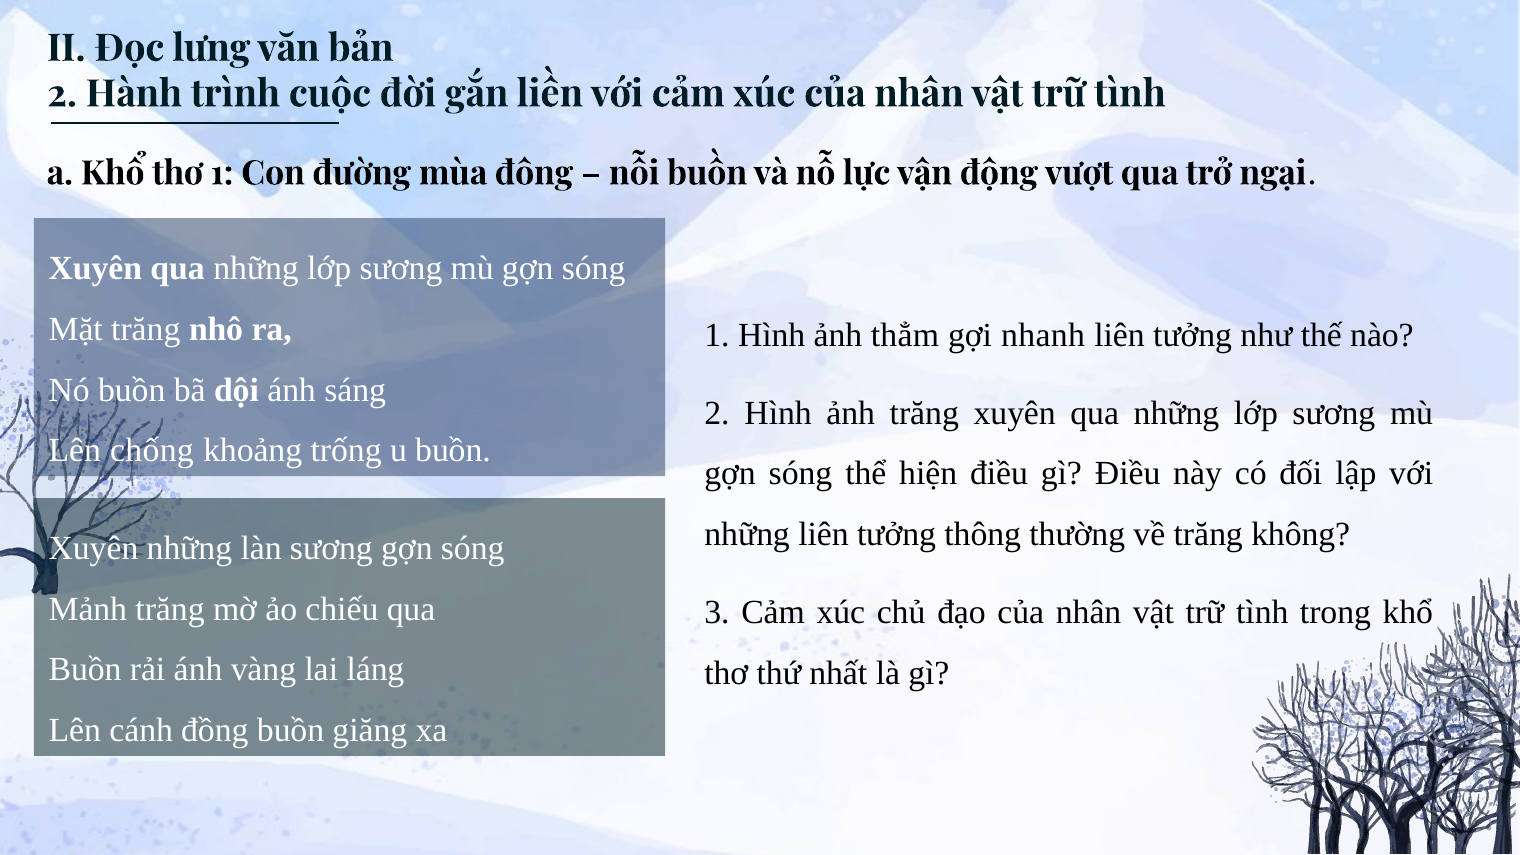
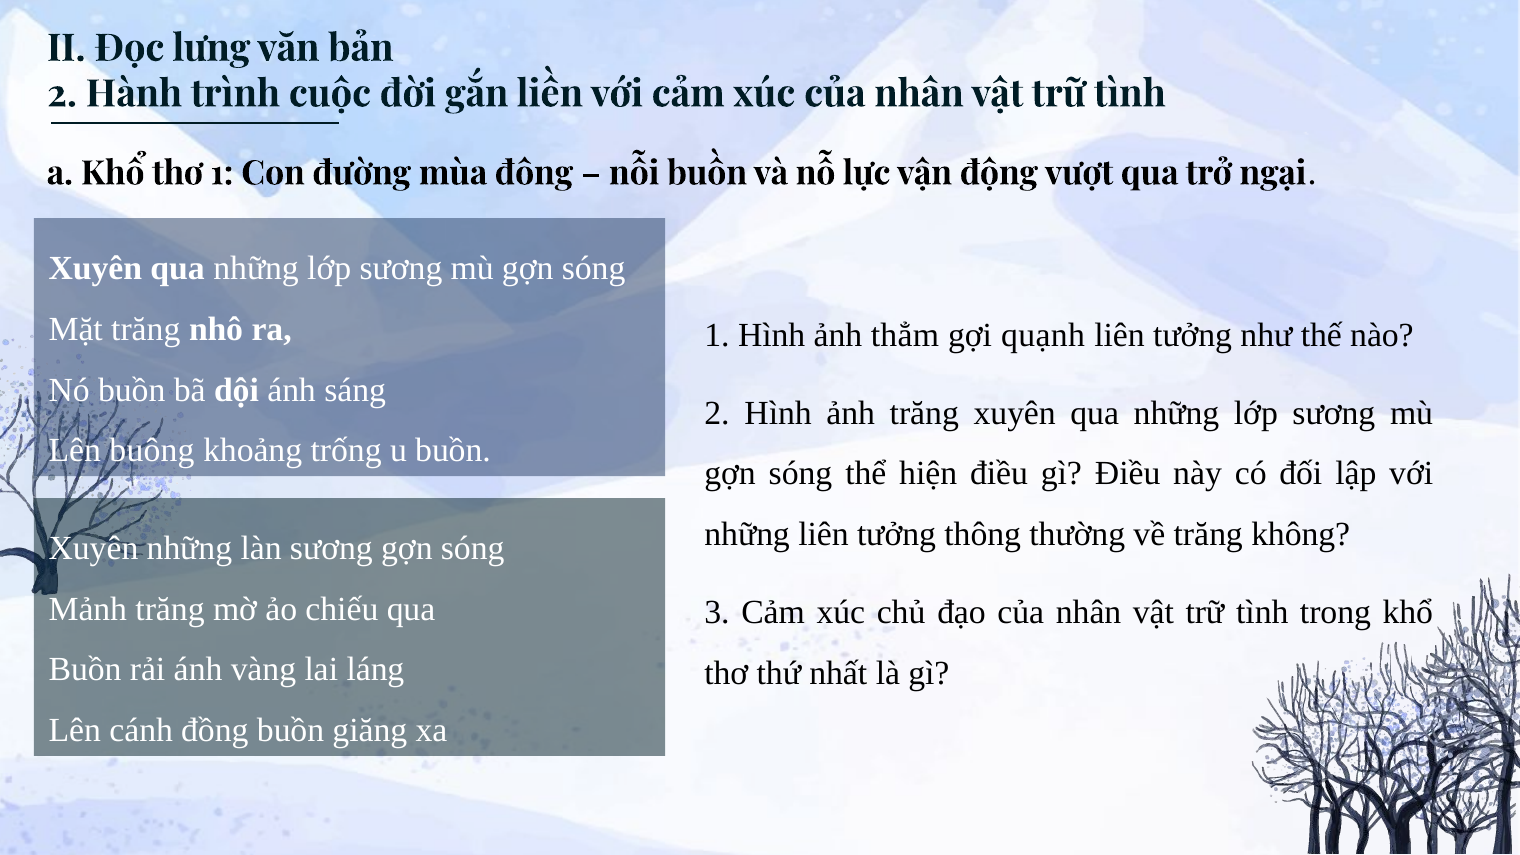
nhanh: nhanh -> quạnh (1043, 335)
chống: chống -> buông (152, 451)
